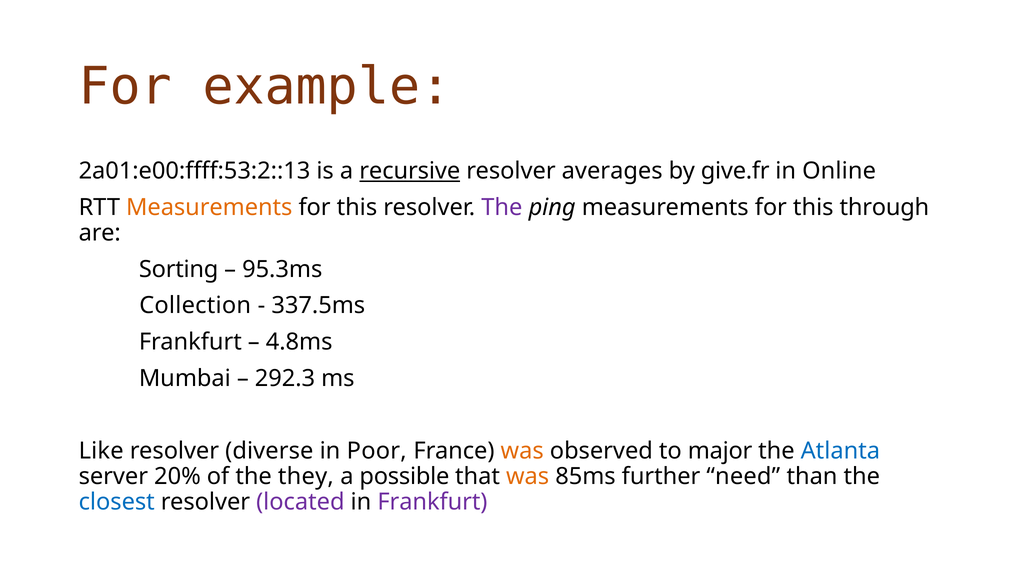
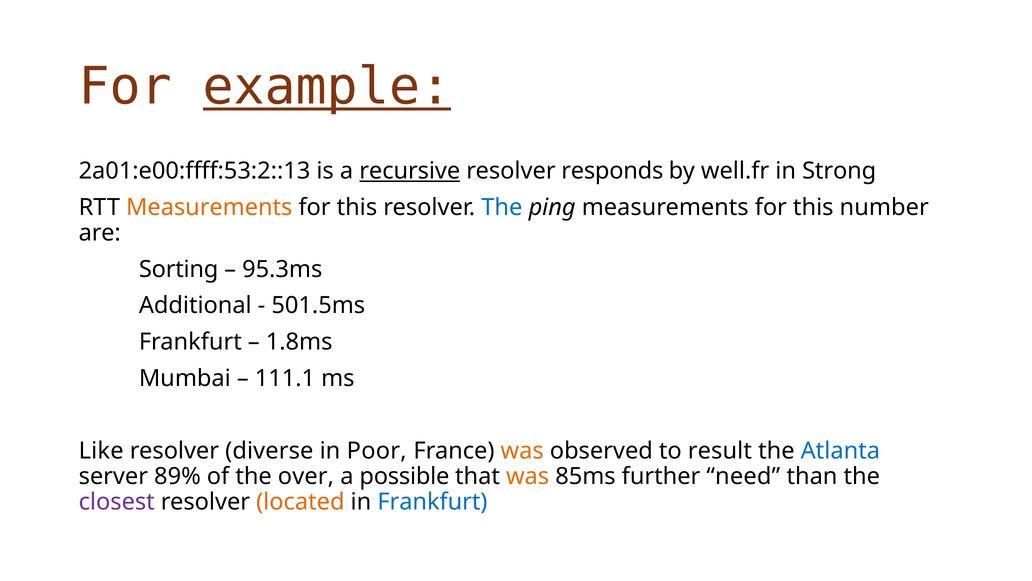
example underline: none -> present (327, 87)
averages: averages -> responds (612, 171)
give.fr: give.fr -> well.fr (735, 171)
Online: Online -> Strong (839, 171)
The colour: purple -> blue (502, 207)
through: through -> number (884, 207)
Collection: Collection -> Additional (195, 305)
337.5ms: 337.5ms -> 501.5ms (318, 305)
4.8ms: 4.8ms -> 1.8ms (299, 342)
292.3: 292.3 -> 111.1 (285, 378)
major: major -> result (720, 451)
20%: 20% -> 89% (177, 476)
they: they -> over (306, 476)
closest colour: blue -> purple (117, 502)
located colour: purple -> orange (300, 502)
Frankfurt colour: purple -> blue (432, 502)
